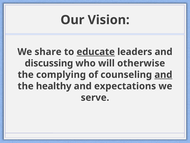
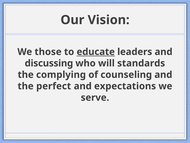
share: share -> those (48, 52)
otherwise: otherwise -> standards (141, 63)
and underline: present -> none (163, 74)
healthy: healthy -> perfect (54, 86)
